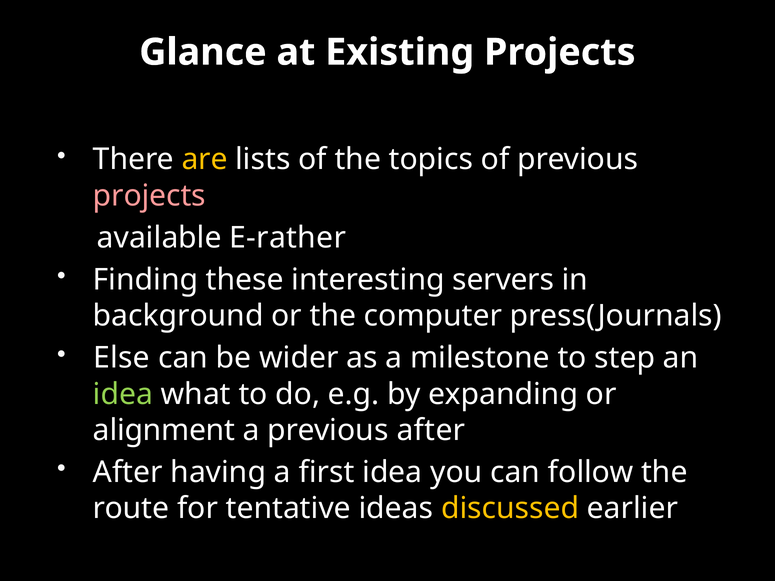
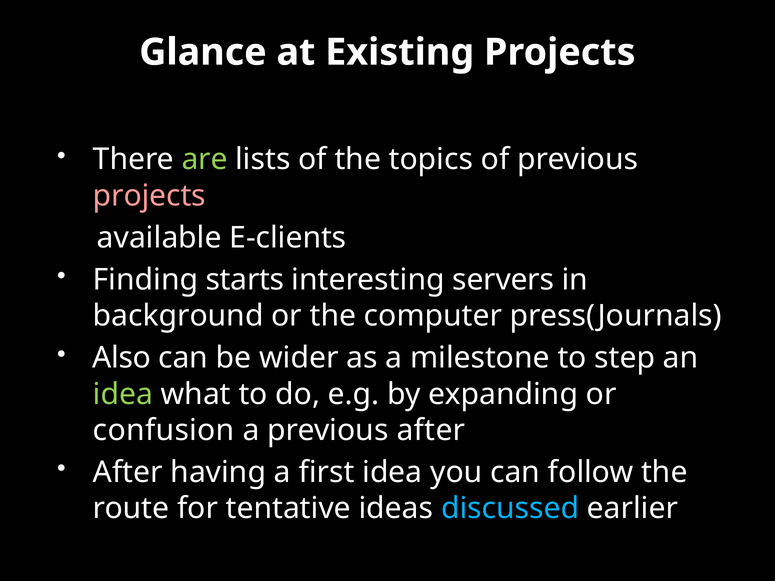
are colour: yellow -> light green (205, 160)
E-rather: E-rather -> E-clients (288, 238)
these: these -> starts (245, 280)
Else: Else -> Also (122, 358)
alignment: alignment -> confusion (164, 430)
discussed colour: yellow -> light blue (510, 509)
